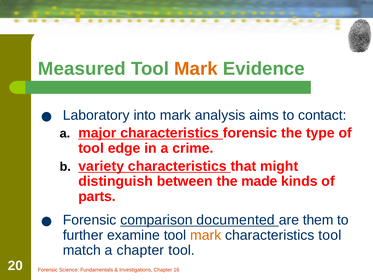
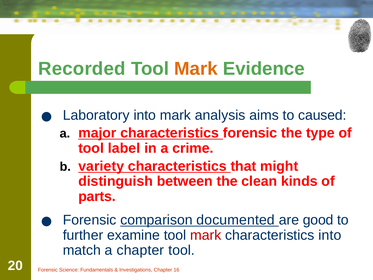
Measured: Measured -> Recorded (82, 69)
contact: contact -> caused (322, 115)
edge: edge -> label (124, 148)
made: made -> clean (259, 181)
them: them -> good (318, 220)
mark colour: orange -> red (206, 235)
characteristics tool: tool -> into (330, 235)
